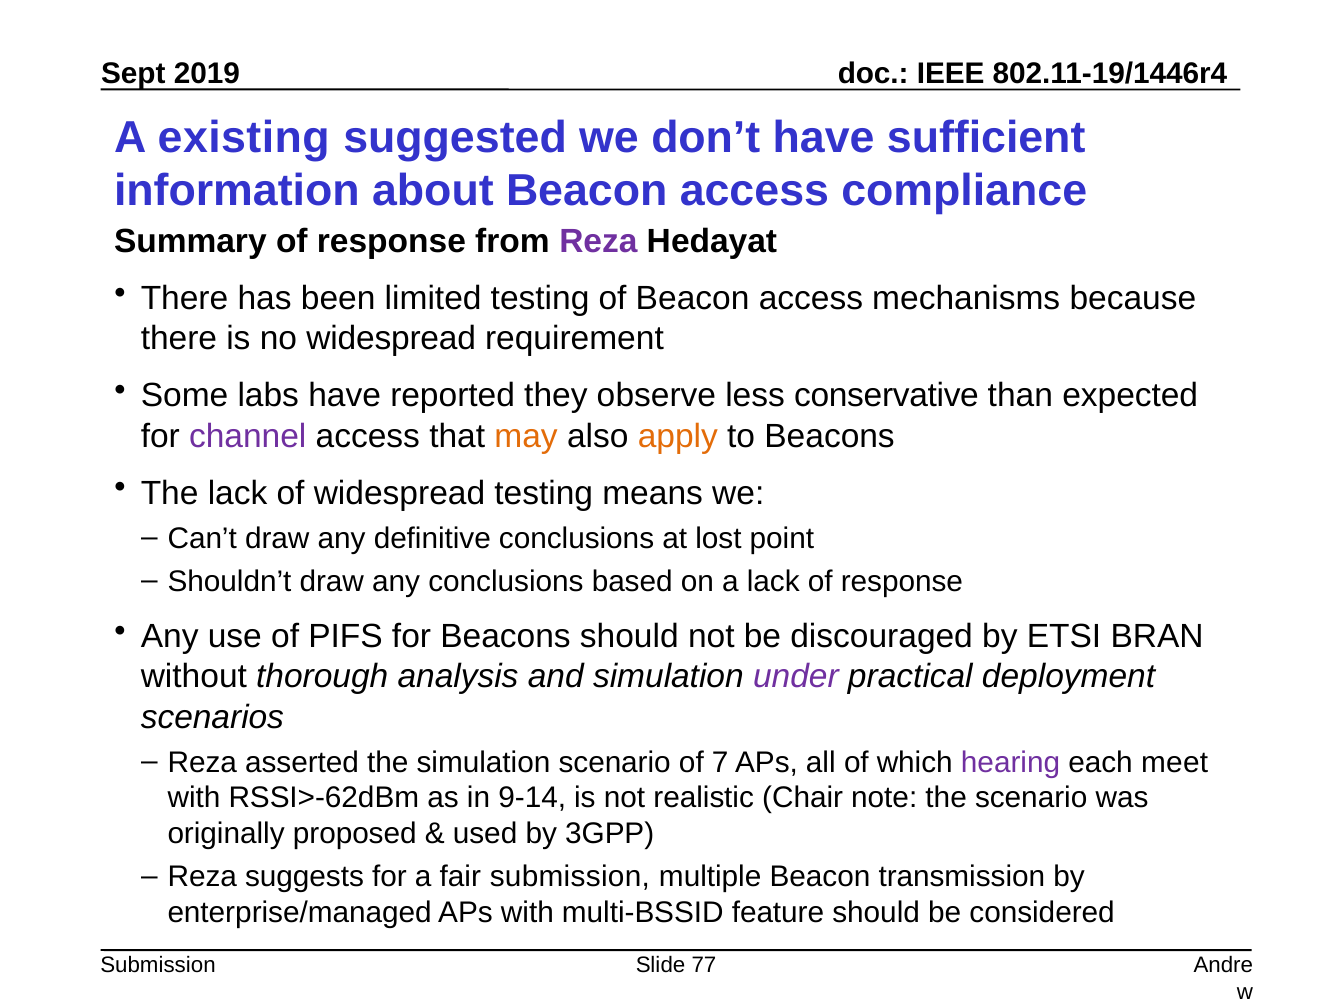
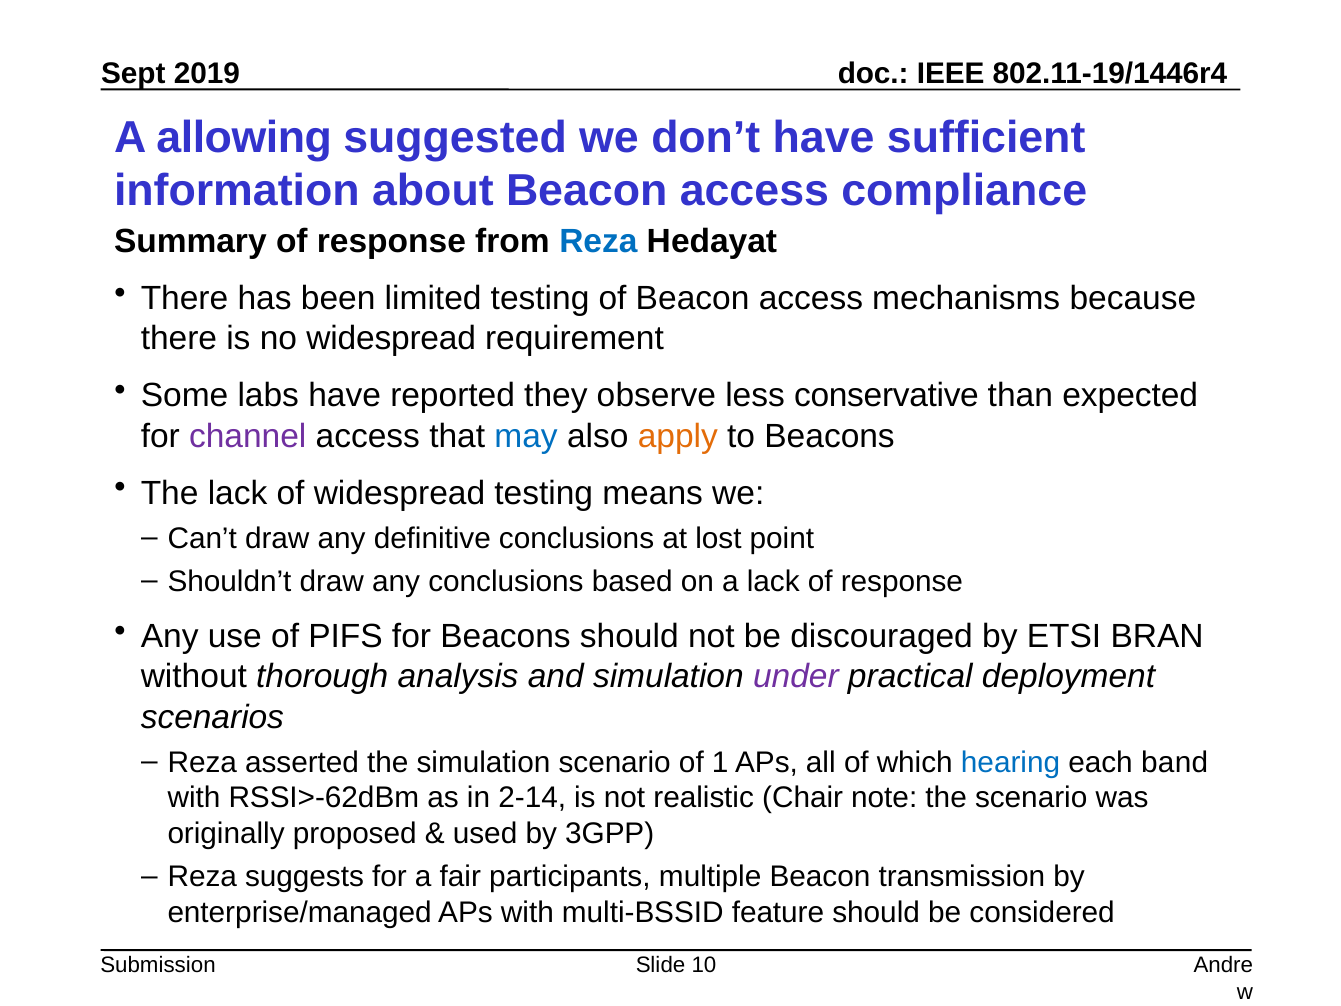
existing: existing -> allowing (244, 137)
Reza colour: purple -> blue (598, 242)
may colour: orange -> blue (526, 436)
7: 7 -> 1 (720, 762)
hearing colour: purple -> blue (1011, 762)
meet: meet -> band (1175, 762)
9-14: 9-14 -> 2-14 (532, 798)
fair submission: submission -> participants (570, 877)
77: 77 -> 10 (704, 965)
